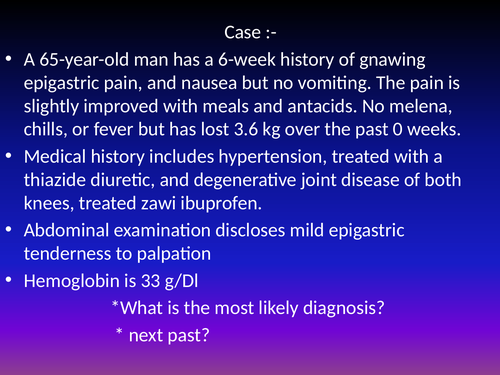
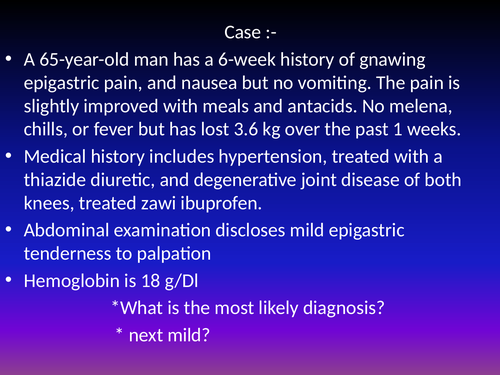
0: 0 -> 1 (398, 129)
33: 33 -> 18 (151, 281)
next past: past -> mild (189, 335)
